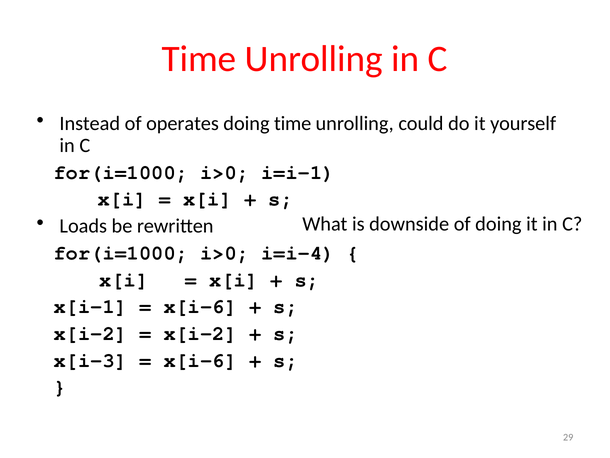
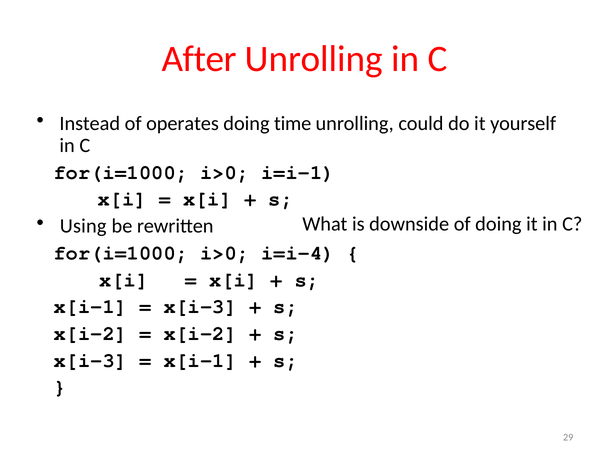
Time: Time -> After (199, 59)
Loads: Loads -> Using (83, 226)
x[i-6: x[i-6 -> x[i-3 (200, 306)
x[i-6: x[i-6 -> x[i-1 (200, 360)
